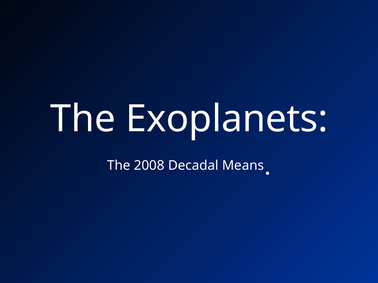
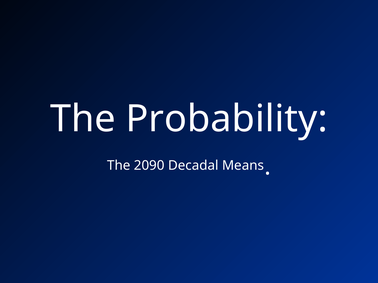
Exoplanets: Exoplanets -> Probability (227, 119)
2008: 2008 -> 2090 (149, 166)
